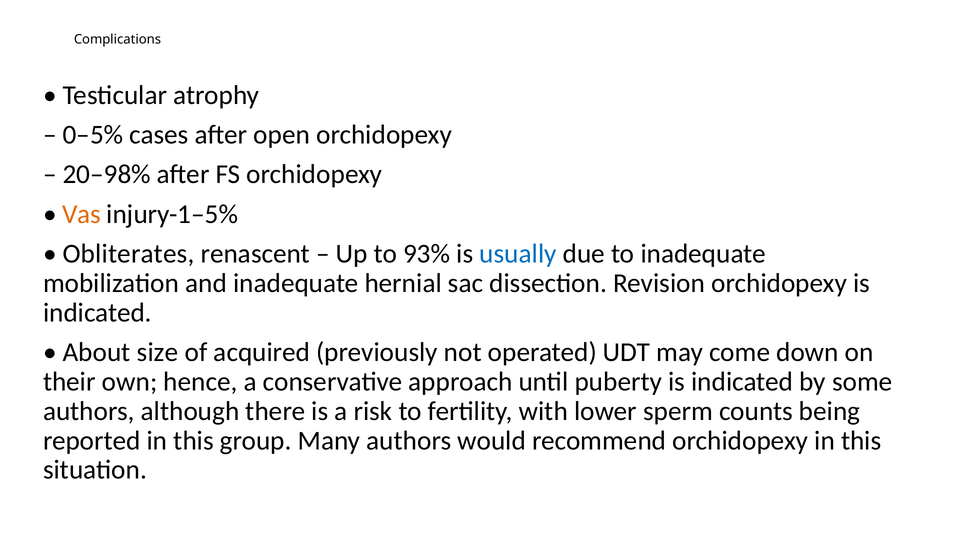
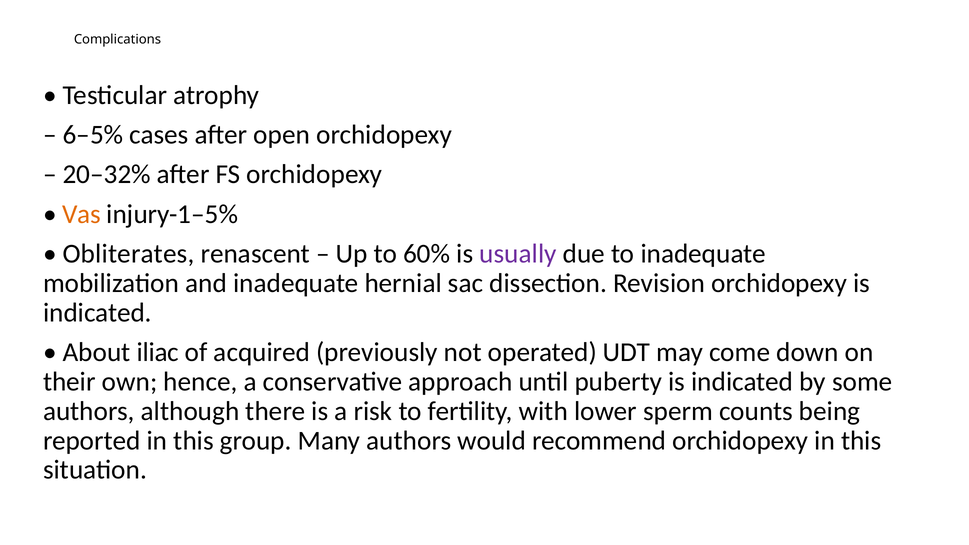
0–5%: 0–5% -> 6–5% (93, 135)
20–98%: 20–98% -> 20–32% (107, 174)
93%: 93% -> 60% (427, 254)
usually colour: blue -> purple (518, 254)
size: size -> iliac (158, 352)
